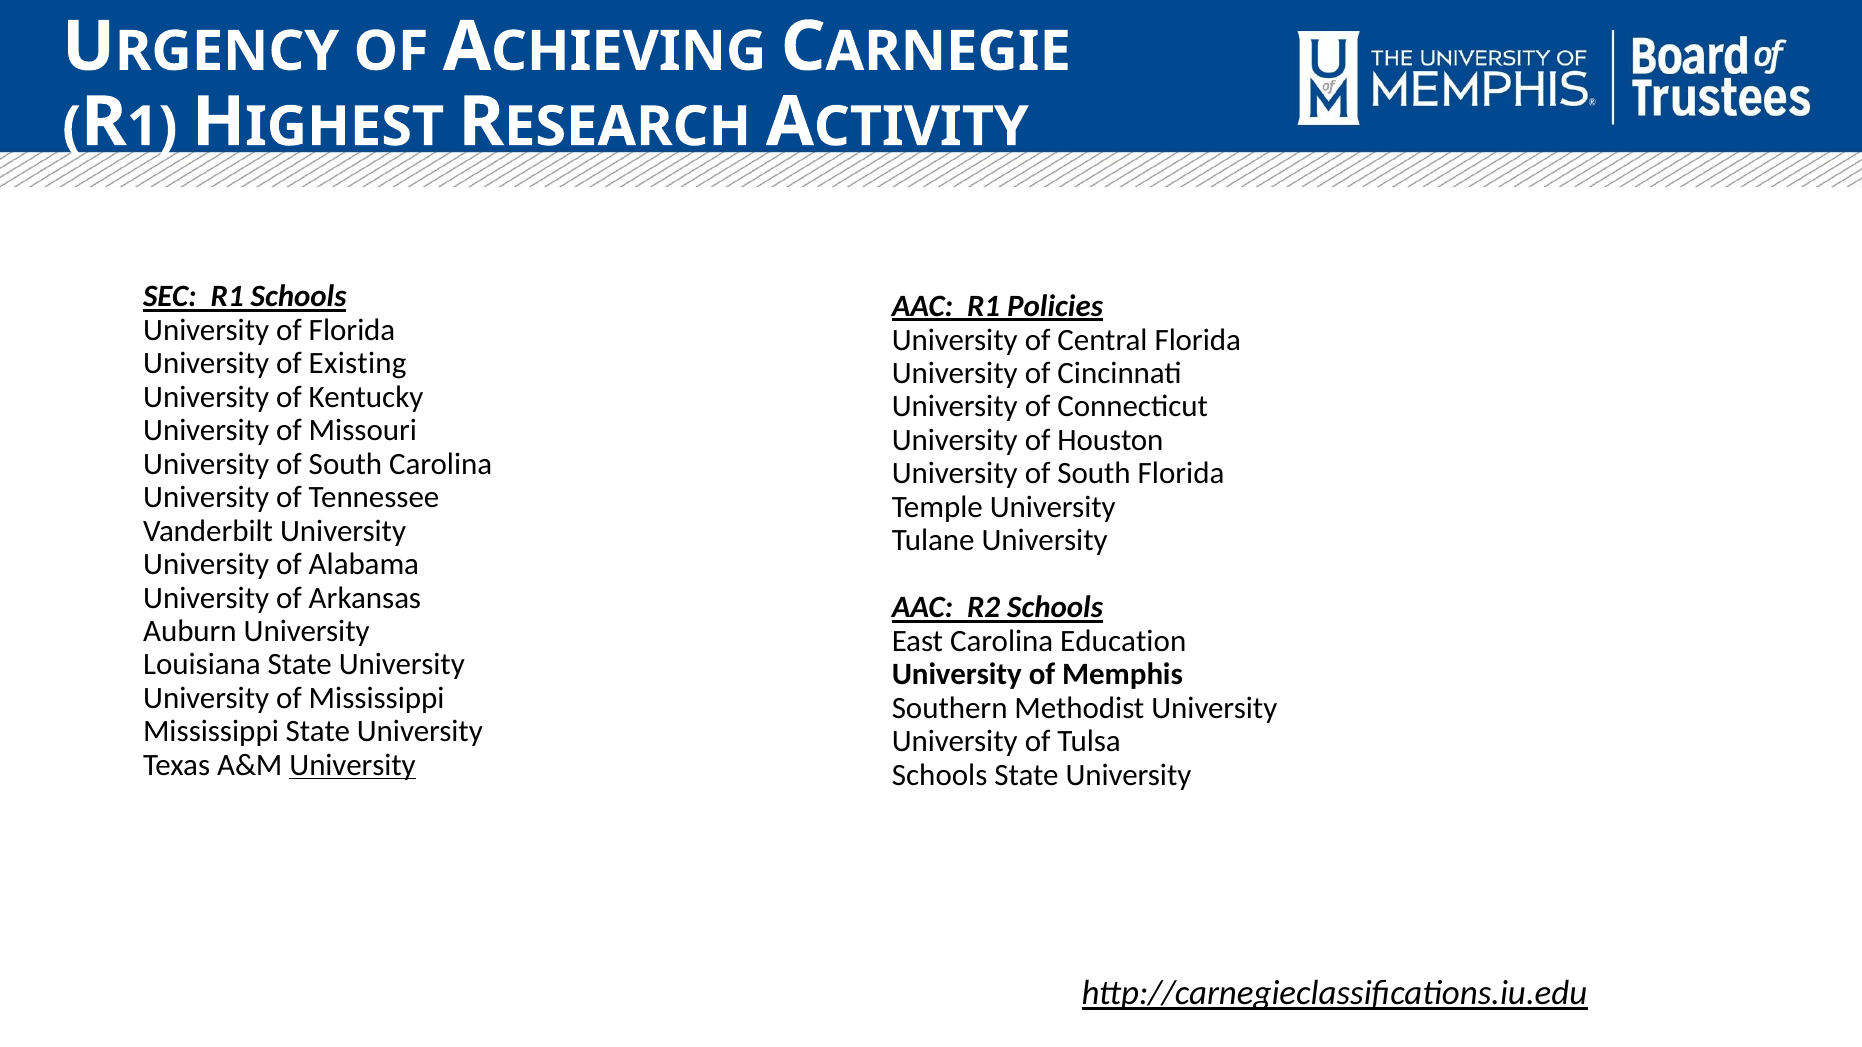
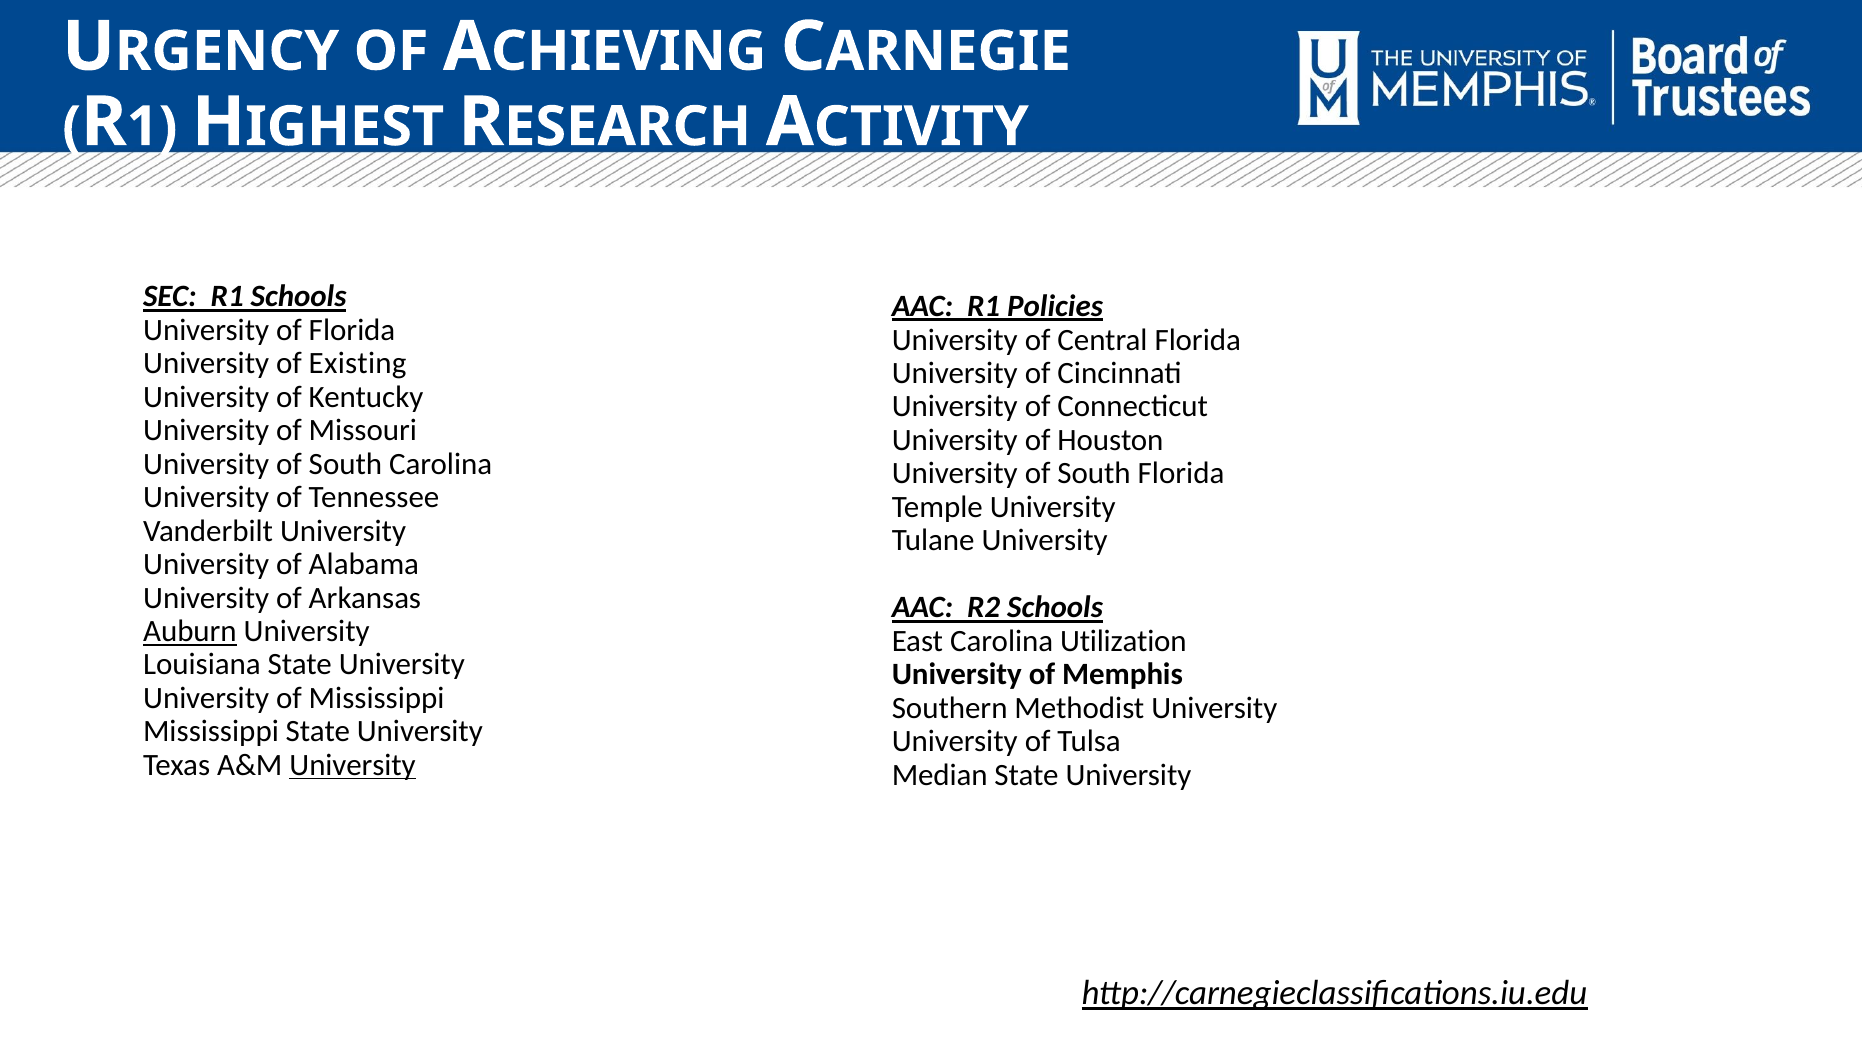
Auburn underline: none -> present (190, 631)
Education: Education -> Utilization (1123, 641)
Schools: Schools -> Median (940, 775)
